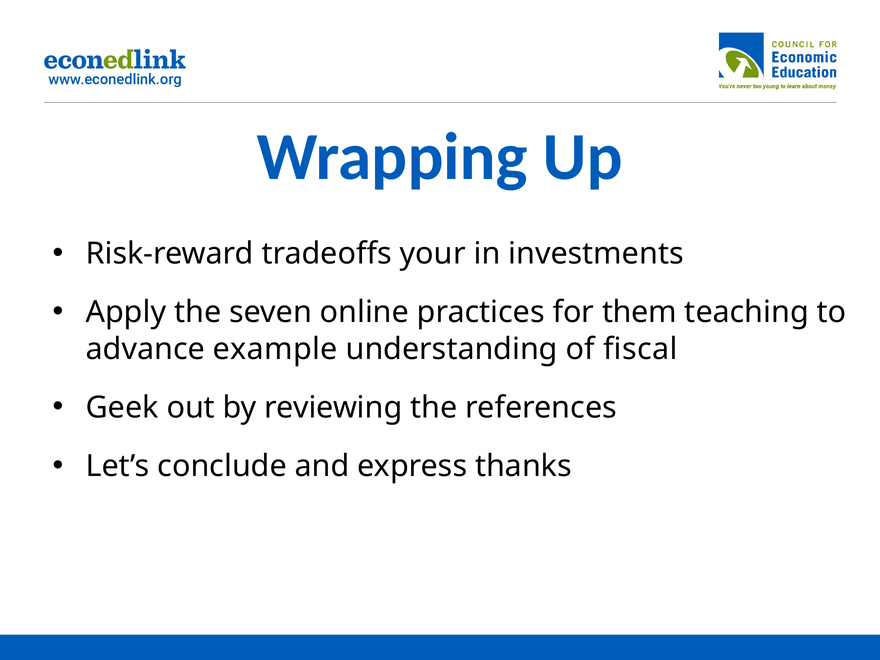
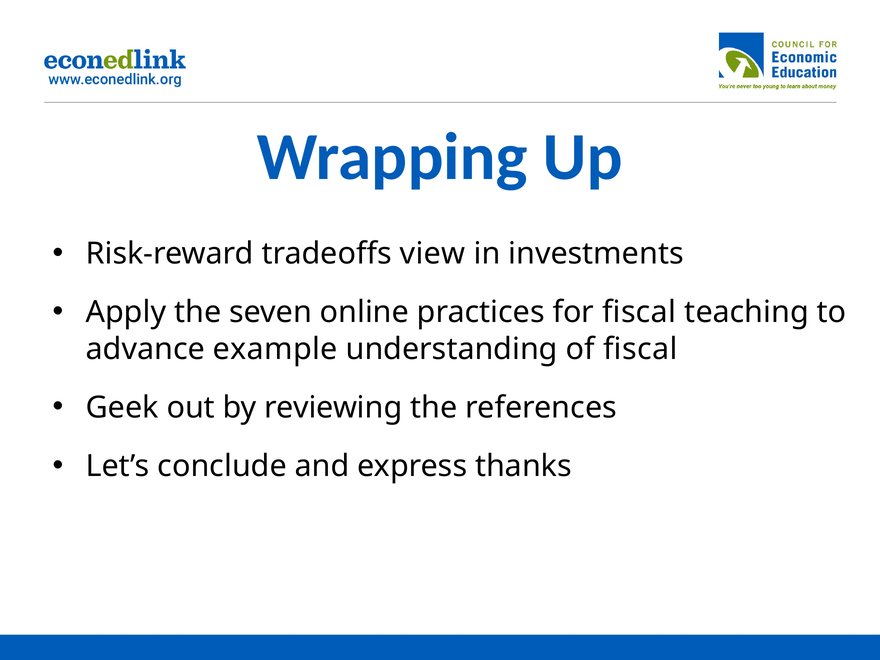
your: your -> view (433, 254)
for them: them -> fiscal (639, 312)
